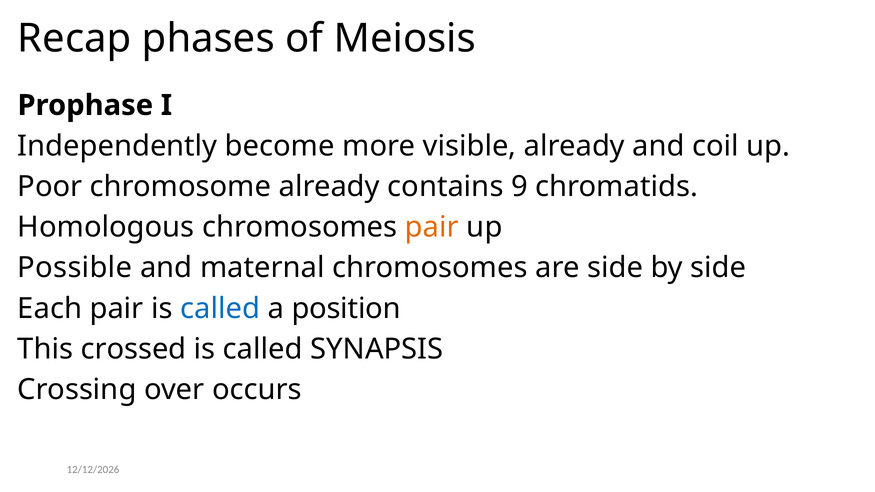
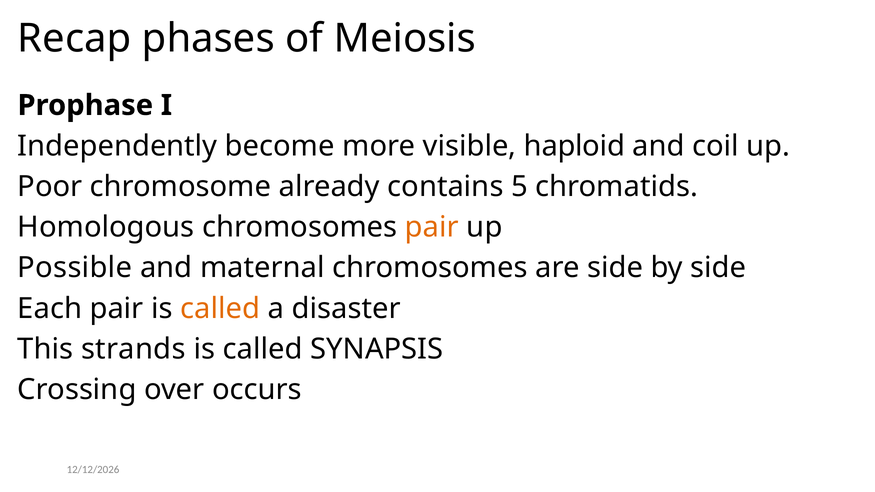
visible already: already -> haploid (574, 146)
9: 9 -> 5 (519, 187)
called colour: blue -> orange (220, 309)
position: position -> disaster (346, 309)
crossed: crossed -> strands (133, 349)
